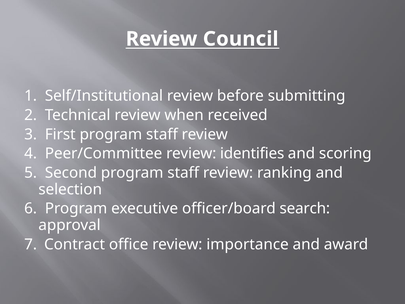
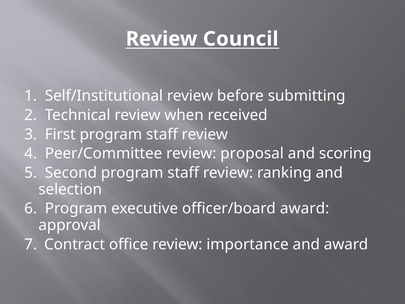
identifies: identifies -> proposal (252, 153)
officer/board search: search -> award (305, 208)
